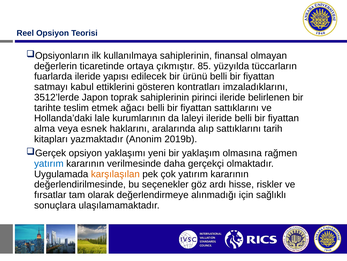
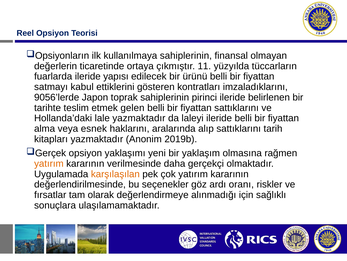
85: 85 -> 11 (204, 66)
3512’lerde: 3512’lerde -> 9056’lerde (57, 97)
ağacı: ağacı -> gelen (132, 108)
lale kurumlarının: kurumlarının -> yazmaktadır (139, 118)
yatırım colour: blue -> orange (49, 163)
hisse: hisse -> oranı (241, 184)
